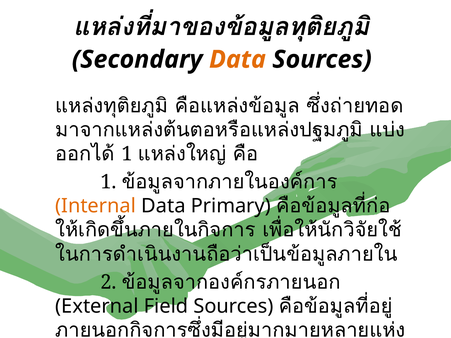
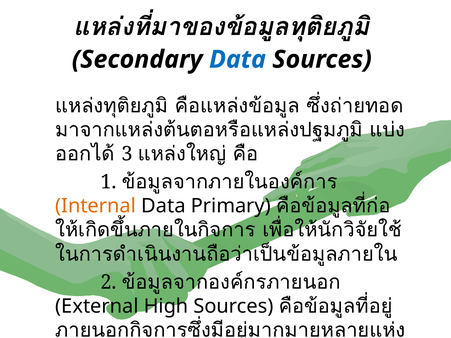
Data colour: orange -> blue (237, 60)
1: 1 -> 3 (127, 154)
Field: Field -> High (166, 306)
